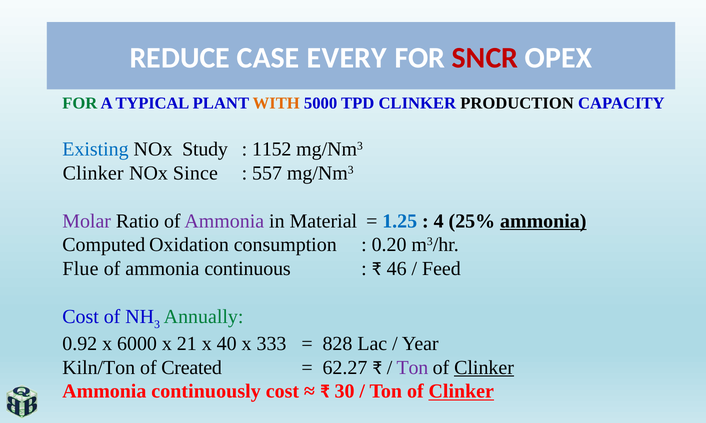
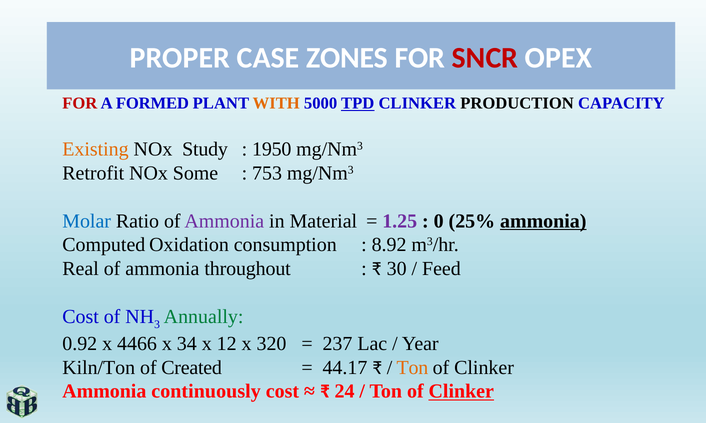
REDUCE: REDUCE -> PROPER (180, 58)
EVERY: EVERY -> ZONES (347, 58)
FOR colour: green -> red (80, 103)
TYPICAL: TYPICAL -> FORMED (152, 103)
TPD underline: none -> present (358, 103)
Existing colour: blue -> orange (95, 150)
1152: 1152 -> 1950 (272, 150)
Clinker: Clinker -> Retrofit (93, 173)
Since: Since -> Some (195, 173)
557: 557 -> 753 (267, 173)
Molar colour: purple -> blue (87, 221)
1.25 colour: blue -> purple (400, 221)
4: 4 -> 0 (439, 221)
0.20: 0.20 -> 8.92 (389, 245)
Flue: Flue -> Real (81, 269)
continuous: continuous -> throughout (248, 269)
46: 46 -> 30 (397, 269)
6000: 6000 -> 4466 (137, 344)
21: 21 -> 34 (187, 344)
40: 40 -> 12 (227, 344)
333: 333 -> 320 (272, 344)
828: 828 -> 237 (337, 344)
62.27: 62.27 -> 44.17 (345, 368)
Ton colour: purple -> orange (412, 368)
Clinker underline: present -> none (484, 368)
30: 30 -> 24 (345, 392)
